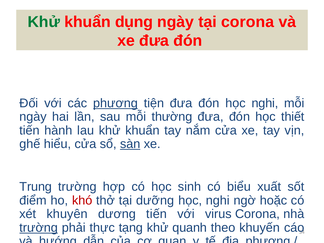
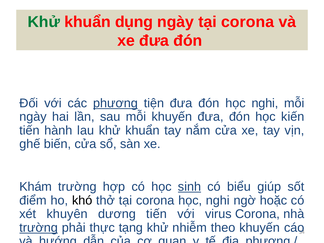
mỗi thường: thường -> khuyến (172, 117)
thiết: thiết -> kiến (293, 117)
hiểu: hiểu -> biến (58, 144)
sàn underline: present -> none (130, 144)
Trung: Trung -> Khám (36, 187)
sinh underline: none -> present (190, 187)
xuất: xuất -> giúp (269, 187)
khó colour: red -> black (82, 200)
thở tại dưỡng: dưỡng -> corona (155, 200)
quanh: quanh -> nhiễm (190, 228)
